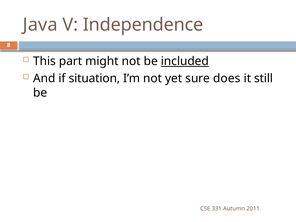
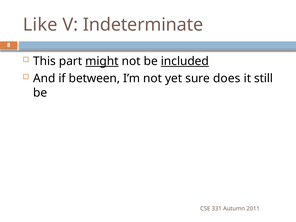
Java: Java -> Like (40, 25)
Independence: Independence -> Indeterminate (143, 25)
might underline: none -> present (102, 61)
situation: situation -> between (94, 78)
